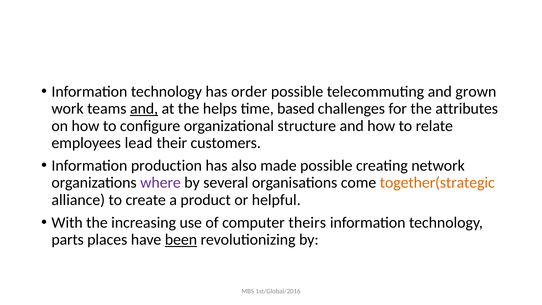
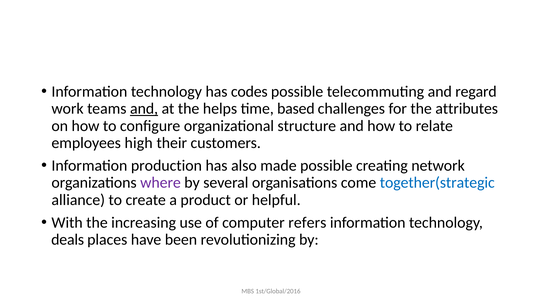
order: order -> codes (249, 92)
grown: grown -> regard (476, 92)
lead: lead -> high (139, 143)
together(strategic colour: orange -> blue (437, 183)
theirs: theirs -> refers (307, 222)
parts: parts -> deals (68, 240)
been underline: present -> none (181, 240)
